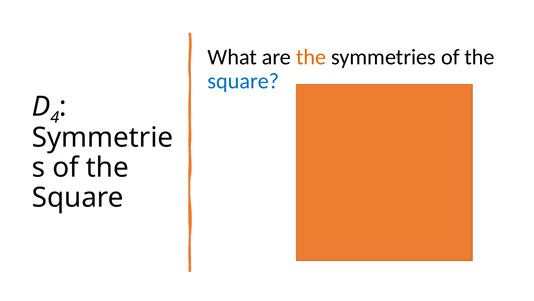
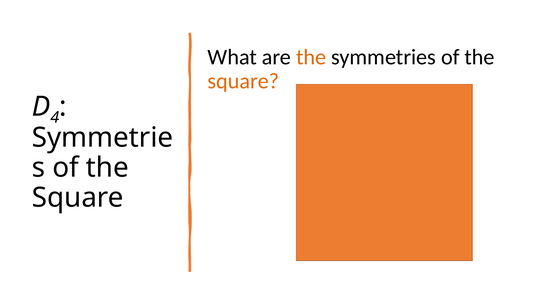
square colour: blue -> orange (243, 81)
